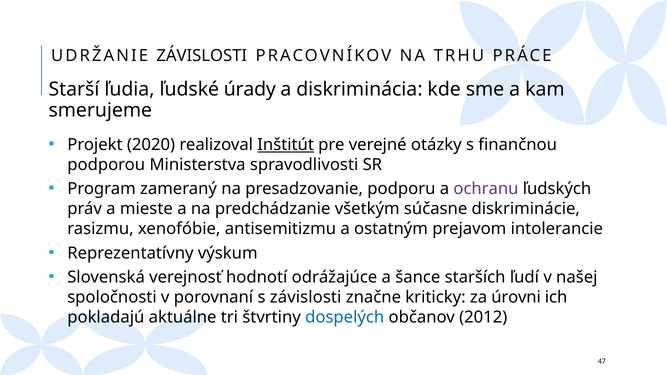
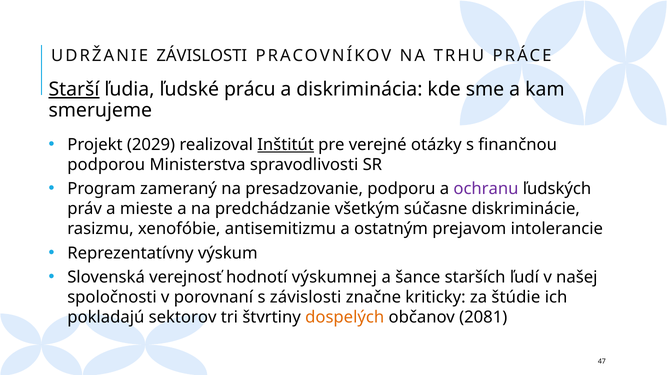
Starší underline: none -> present (74, 89)
úrady: úrady -> prácu (250, 89)
2020: 2020 -> 2029 (151, 145)
odrážajúce: odrážajúce -> výskumnej (334, 277)
úrovni: úrovni -> štúdie (516, 297)
aktuálne: aktuálne -> sektorov (183, 317)
dospelých colour: blue -> orange (345, 317)
2012: 2012 -> 2081 (483, 317)
